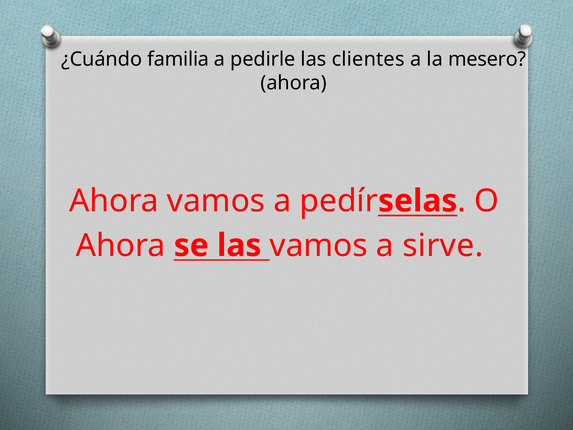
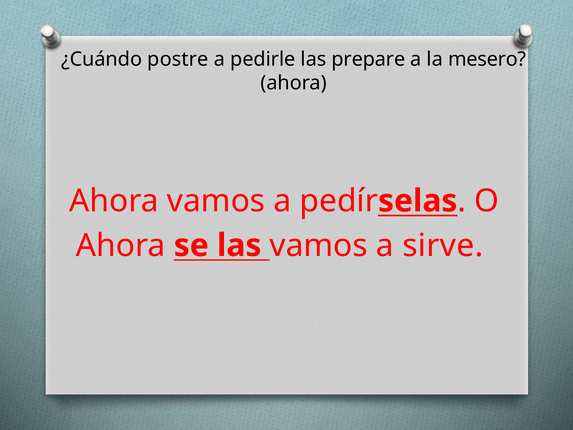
familia: familia -> postre (178, 59)
clientes: clientes -> prepare (368, 59)
